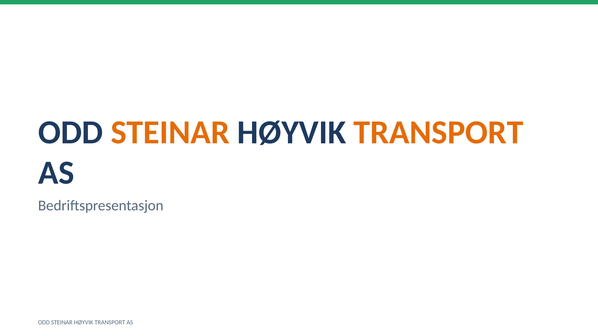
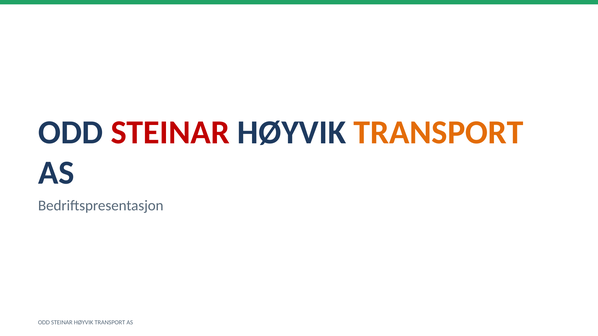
STEINAR colour: orange -> red (170, 133)
